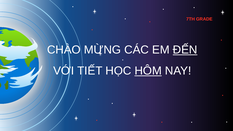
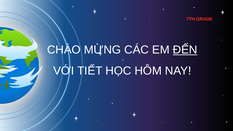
HÔM underline: present -> none (148, 71)
